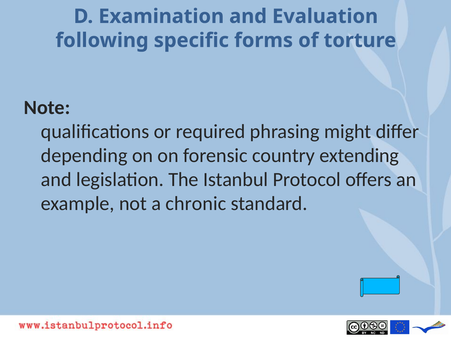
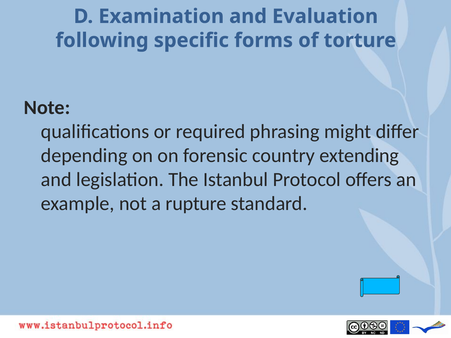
chronic: chronic -> rupture (196, 204)
